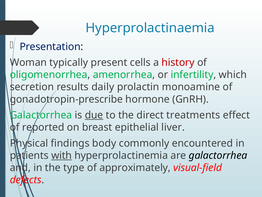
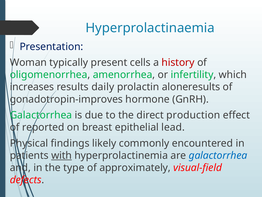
secretion: secretion -> increases (32, 87)
monoamine: monoamine -> aloneresults (191, 87)
gonadotropin-prescribe: gonadotropin-prescribe -> gonadotropin-improves (66, 99)
due underline: present -> none (94, 115)
treatments: treatments -> production (193, 115)
liver: liver -> lead (173, 127)
body: body -> likely (104, 143)
galactorrhea colour: black -> blue (218, 155)
